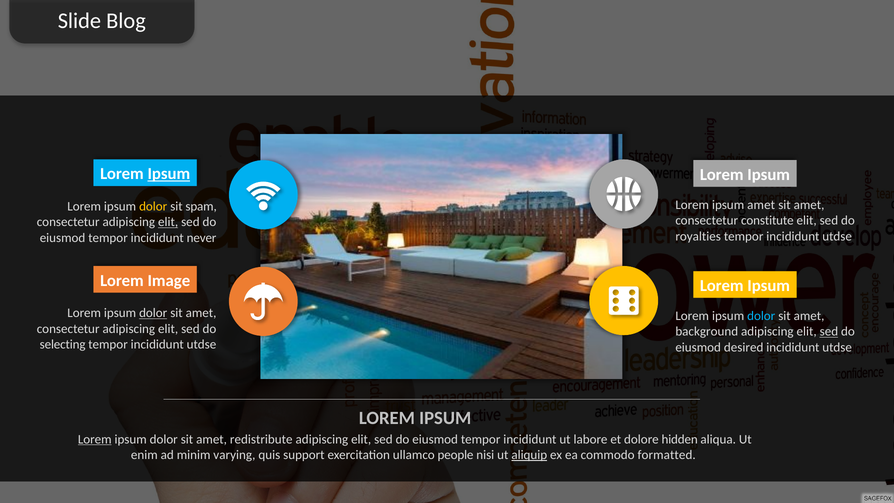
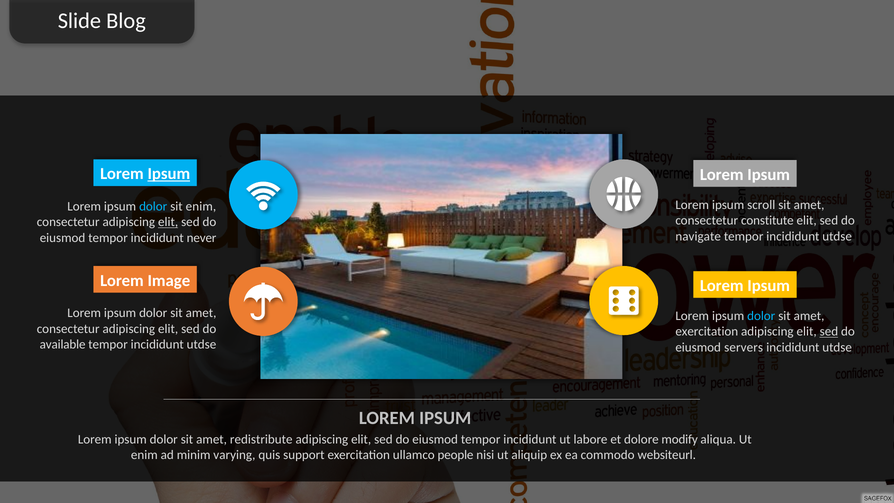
ipsum amet: amet -> scroll (761, 205)
dolor colour: yellow -> light blue (153, 206)
sit spam: spam -> enim (201, 206)
royalties: royalties -> navigate (698, 236)
dolor underline: present -> none (153, 313)
background: background -> exercitation (707, 332)
selecting: selecting -> available (63, 344)
desired: desired -> servers (744, 347)
Lorem underline: present -> none (95, 439)
hidden: hidden -> modify (680, 439)
aliquip underline: present -> none (529, 455)
formatted: formatted -> websiteurl (667, 455)
